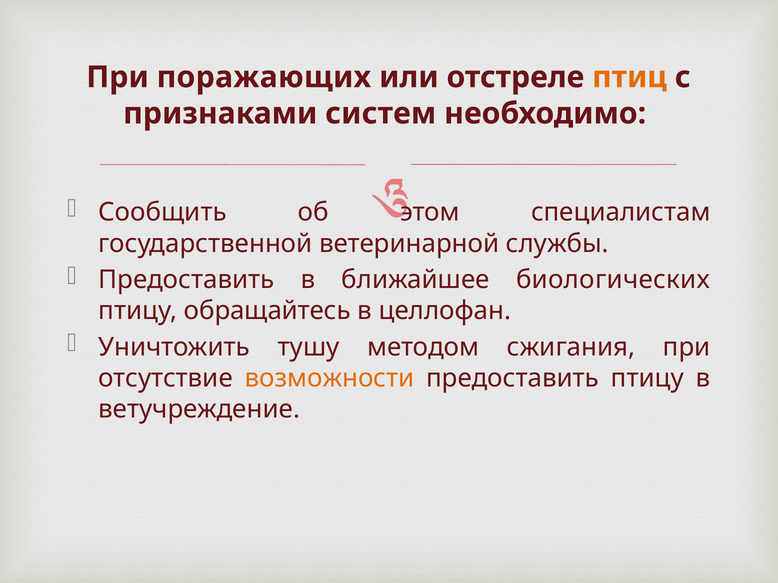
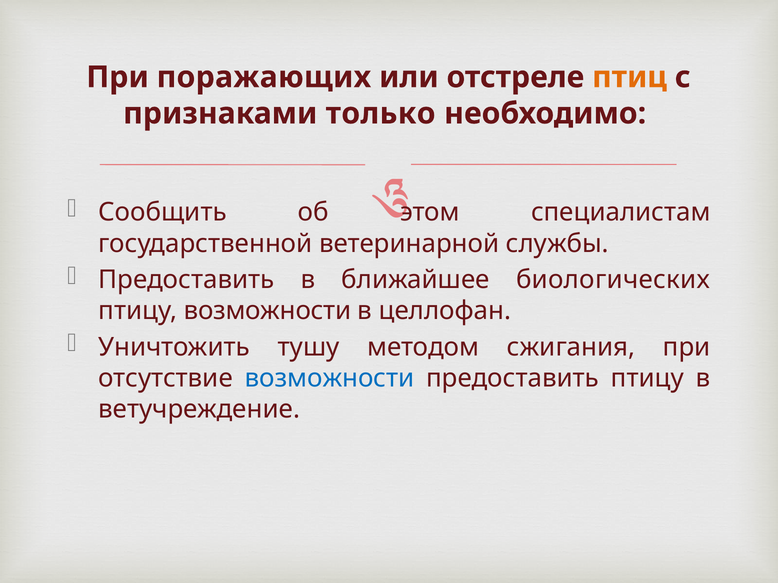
систем: систем -> только (381, 114)
птицу обращайтесь: обращайтесь -> возможности (267, 311)
возможности colour: orange -> blue (330, 379)
